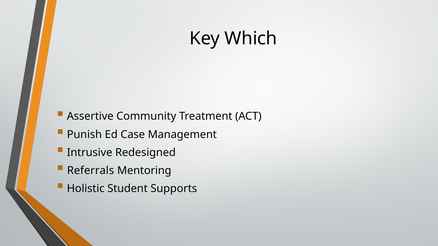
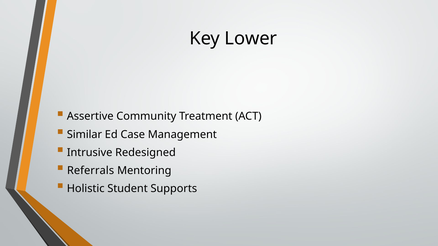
Which: Which -> Lower (251, 38)
Punish: Punish -> Similar (84, 135)
